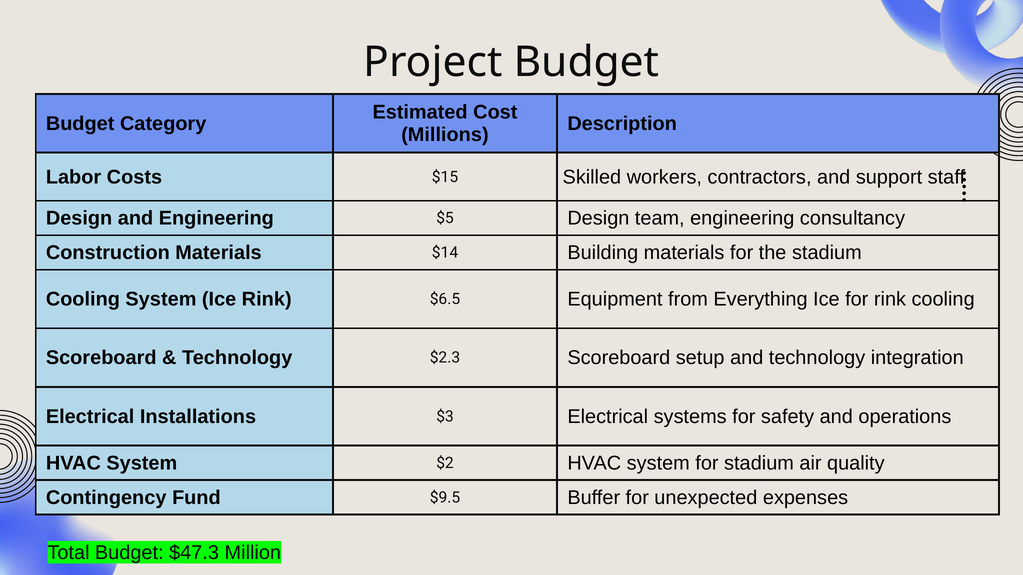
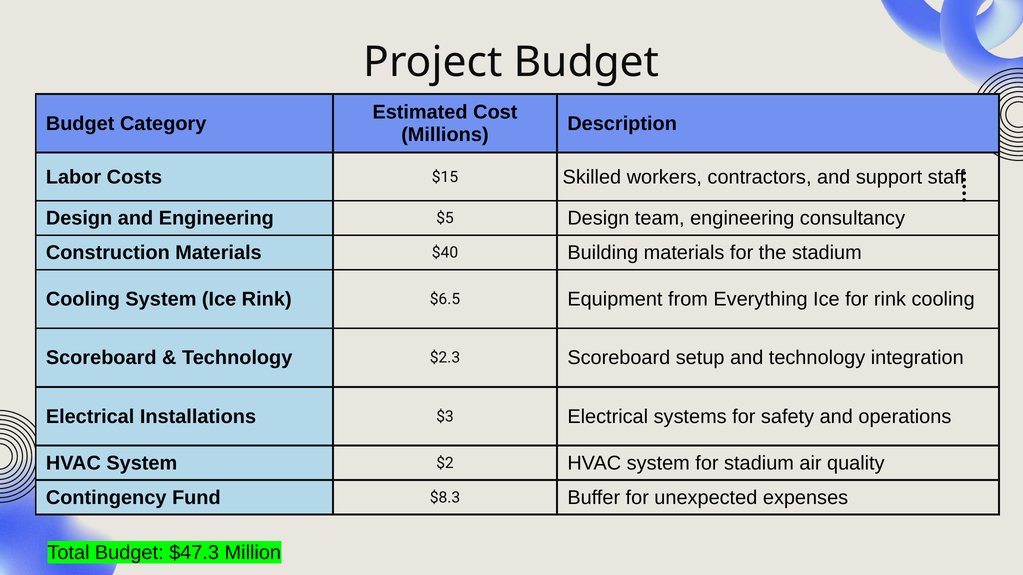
$14: $14 -> $40 (445, 253)
$9.5: $9.5 -> $8.3 (445, 498)
